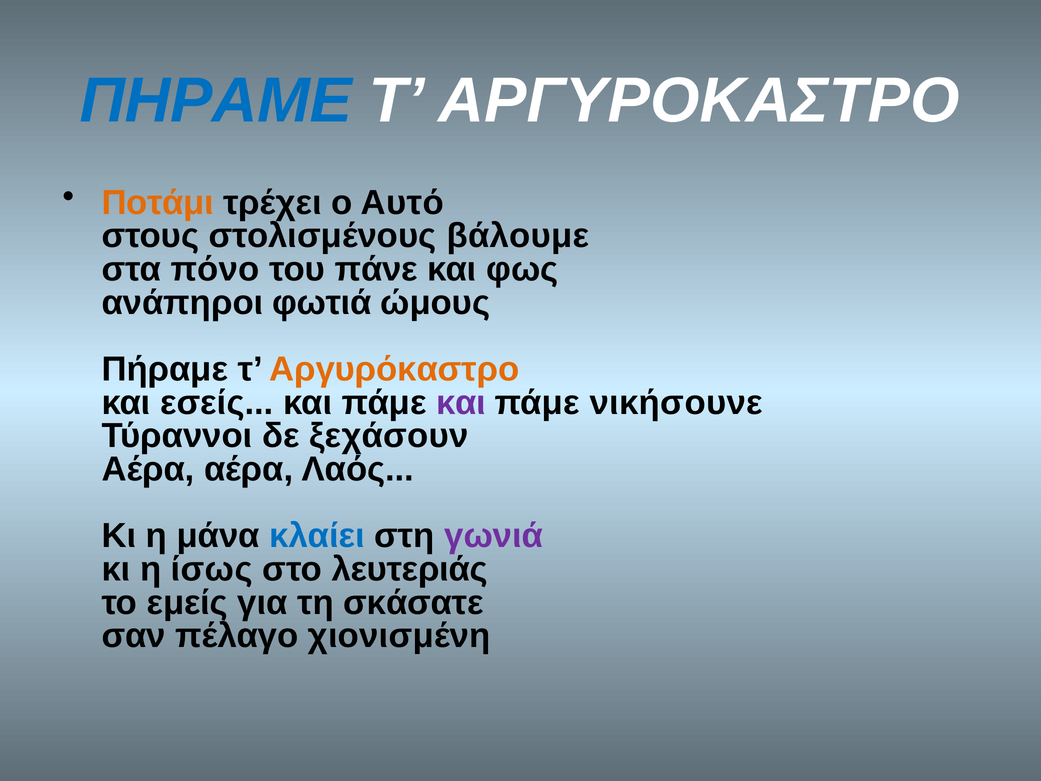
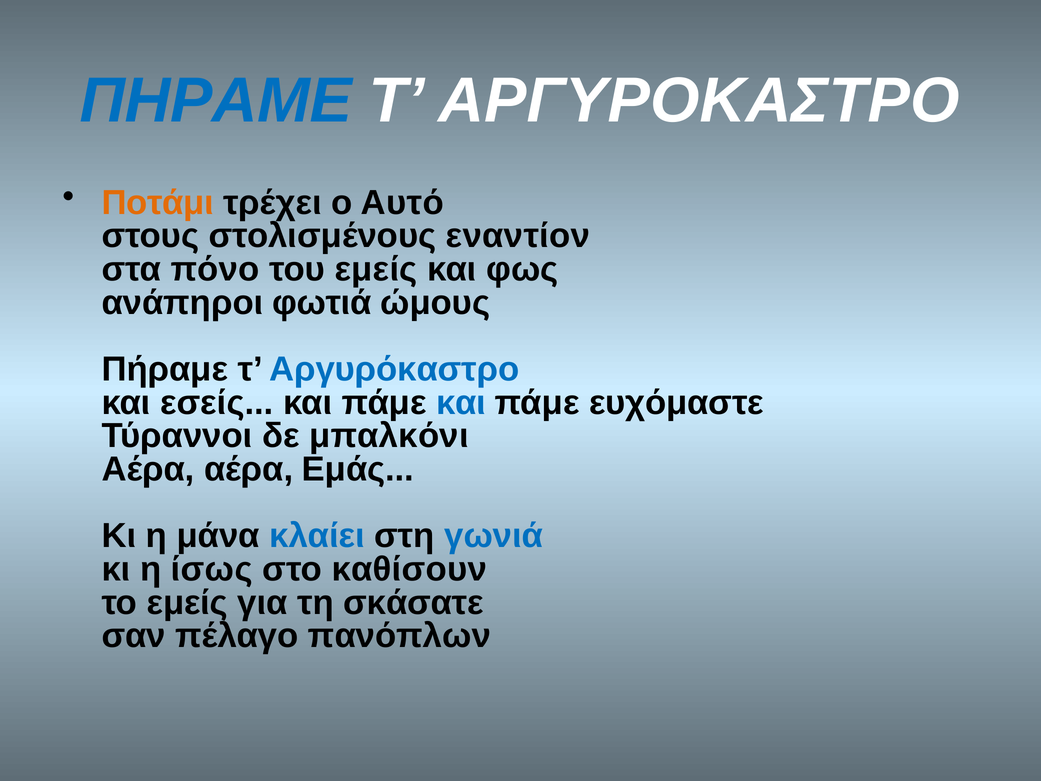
βάλουμε: βάλουμε -> εναντίον (518, 236)
του πάνε: πάνε -> εμείς (376, 269)
Αργυρόκαστρο colour: orange -> blue (394, 369)
και colour: purple -> blue (461, 402)
νικήσουνε: νικήσουνε -> ευχόμαστε (676, 402)
ξεχάσουν: ξεχάσουν -> μπαλκόνι (389, 436)
Λαός: Λαός -> Εμάς (358, 469)
γωνιά colour: purple -> blue (494, 536)
λευτεριάς: λευτεριάς -> καθίσουν (409, 569)
χιονισμένη: χιονισμένη -> πανόπλων (399, 636)
